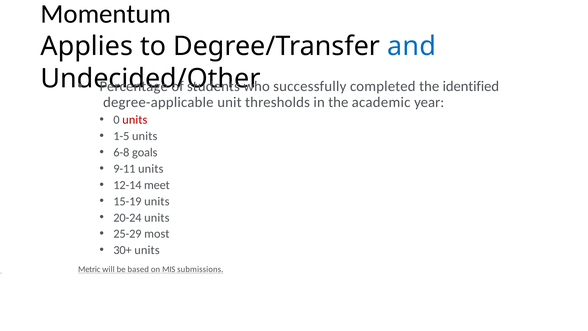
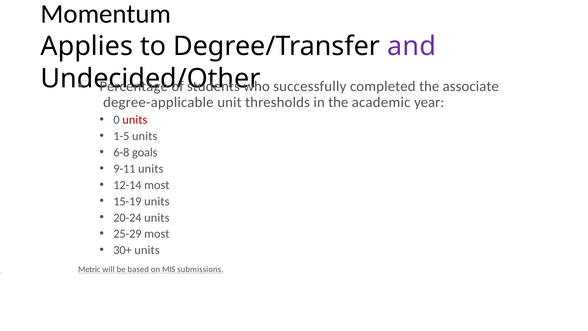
and colour: blue -> purple (412, 46)
identified: identified -> associate (471, 86)
12-14 meet: meet -> most (157, 185)
